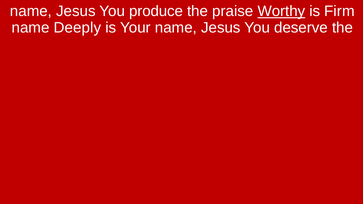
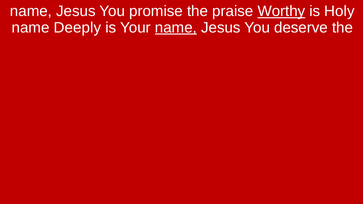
produce: produce -> promise (156, 11)
Firm: Firm -> Holy (339, 11)
name underline: none -> present (176, 28)
